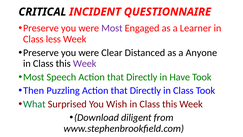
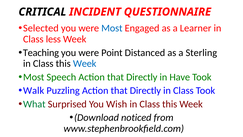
Preserve: Preserve -> Selected (41, 28)
Most colour: purple -> blue (112, 28)
Preserve: Preserve -> Teaching (41, 53)
Clear: Clear -> Point (112, 53)
Anyone: Anyone -> Sterling (201, 53)
Week colour: purple -> blue (85, 63)
Then: Then -> Walk (34, 90)
diligent: diligent -> noticed (136, 117)
